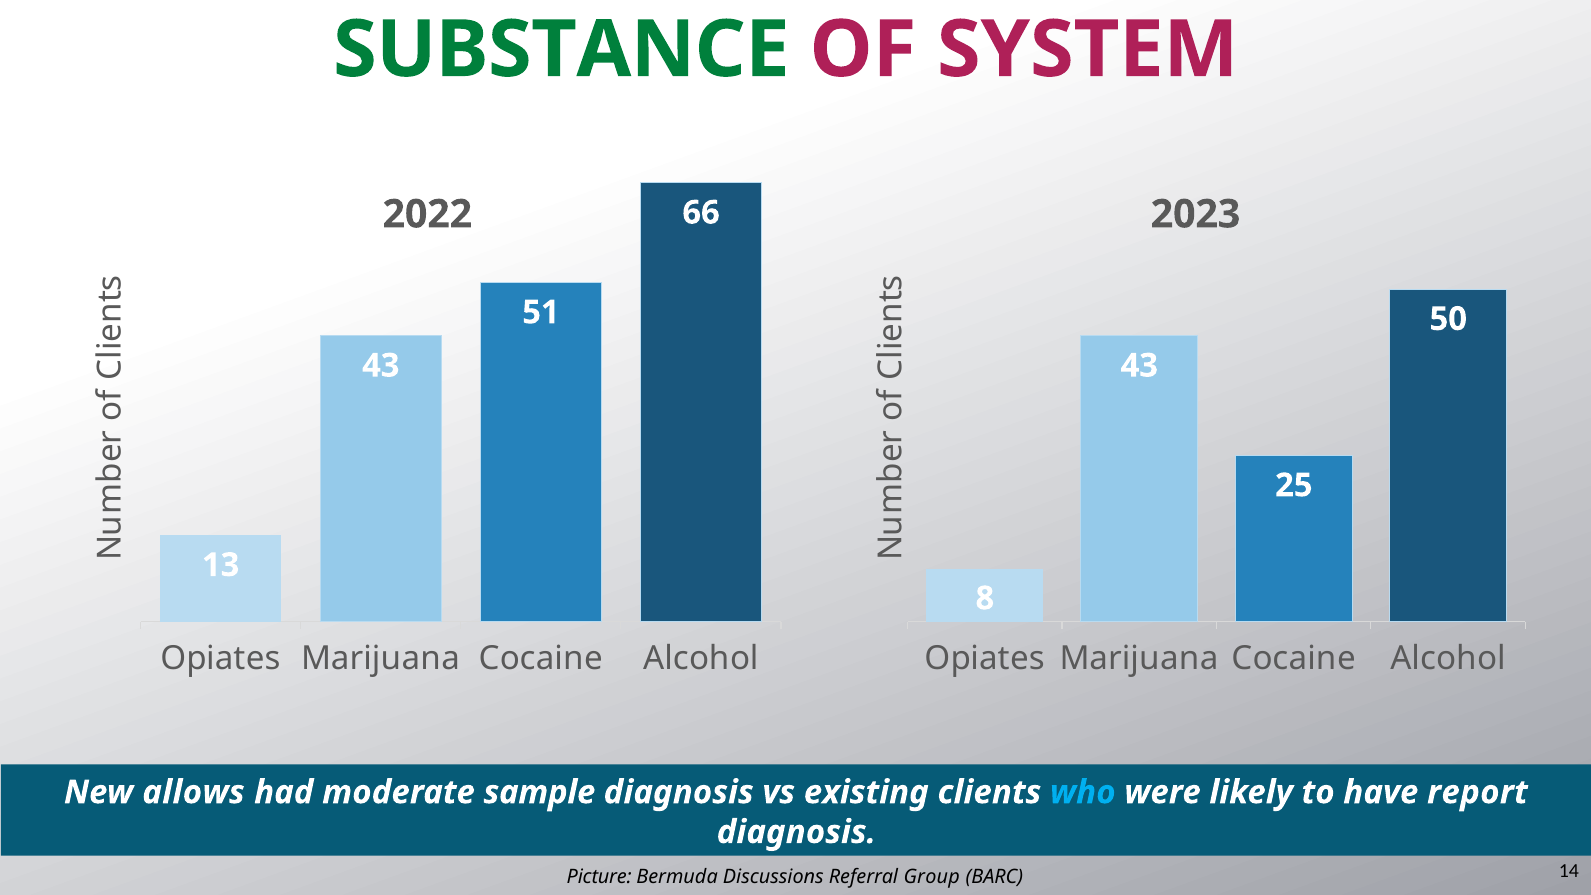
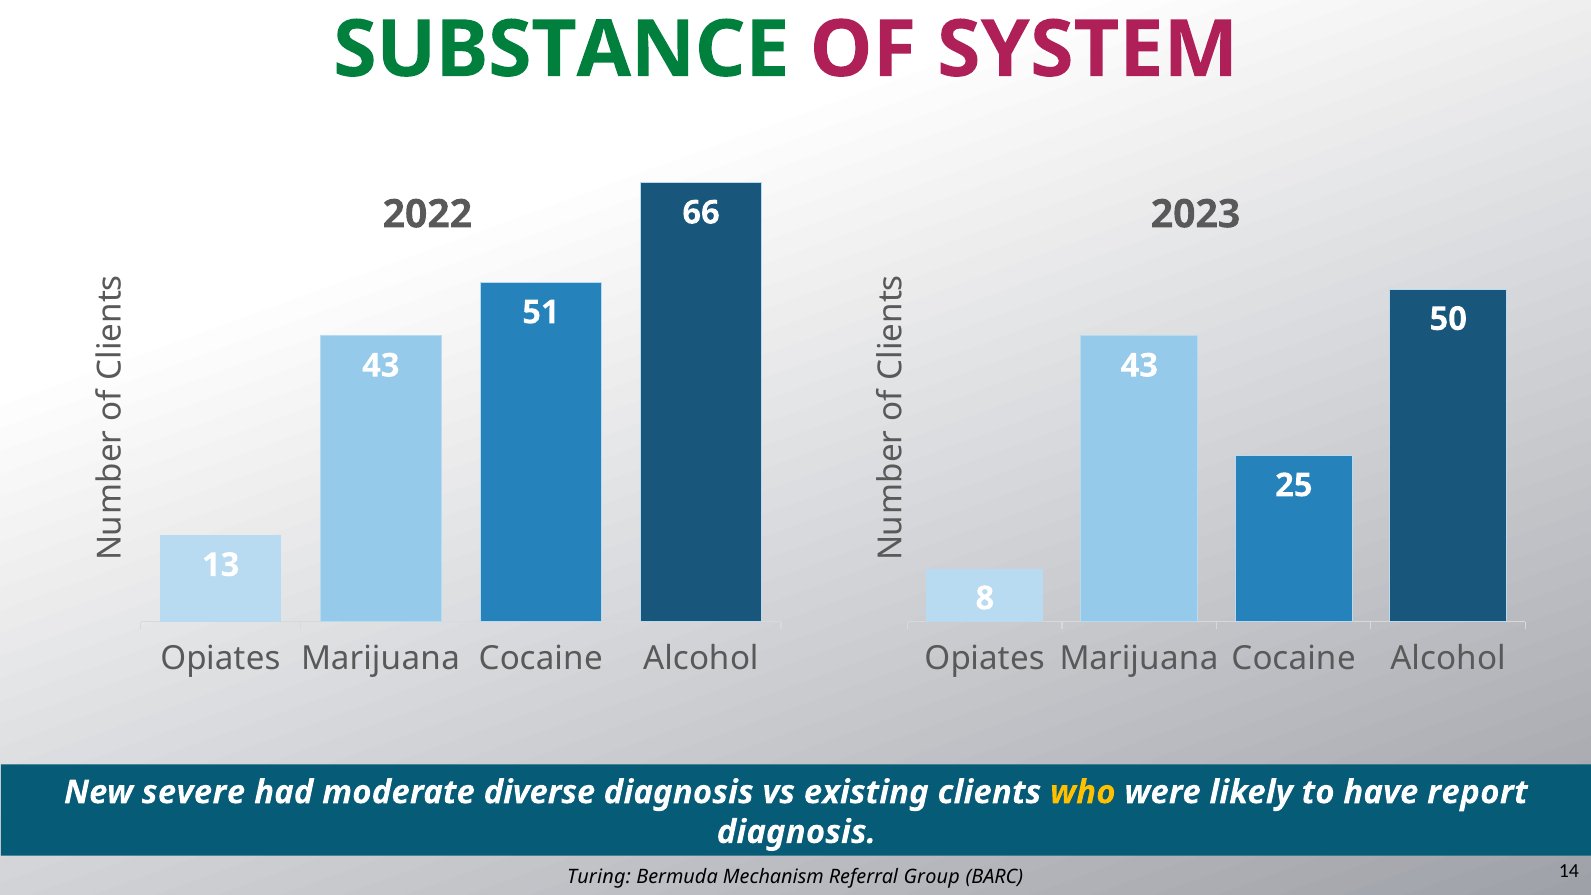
allows: allows -> severe (194, 792)
sample: sample -> diverse (539, 792)
who colour: light blue -> yellow (1083, 792)
Picture: Picture -> Turing (599, 877)
Discussions: Discussions -> Mechanism (773, 877)
